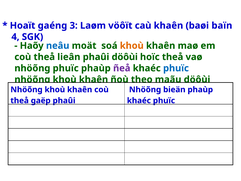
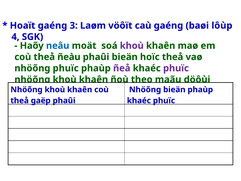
caù khaên: khaên -> gaéng (168, 26)
baïn: baïn -> lôùp (222, 26)
khoù colour: orange -> purple (132, 46)
lieân: lieân -> ñeàu (69, 57)
phaûi döôùi: döôùi -> bieän (125, 57)
phuïc colour: blue -> purple (176, 68)
